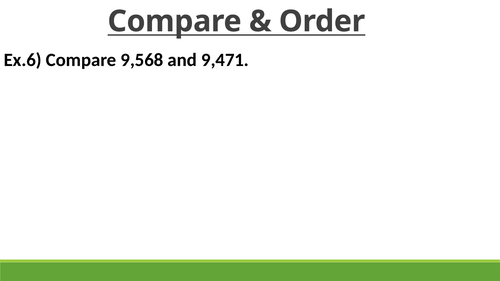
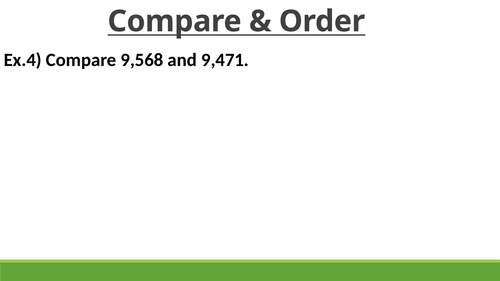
Ex.6: Ex.6 -> Ex.4 (23, 60)
